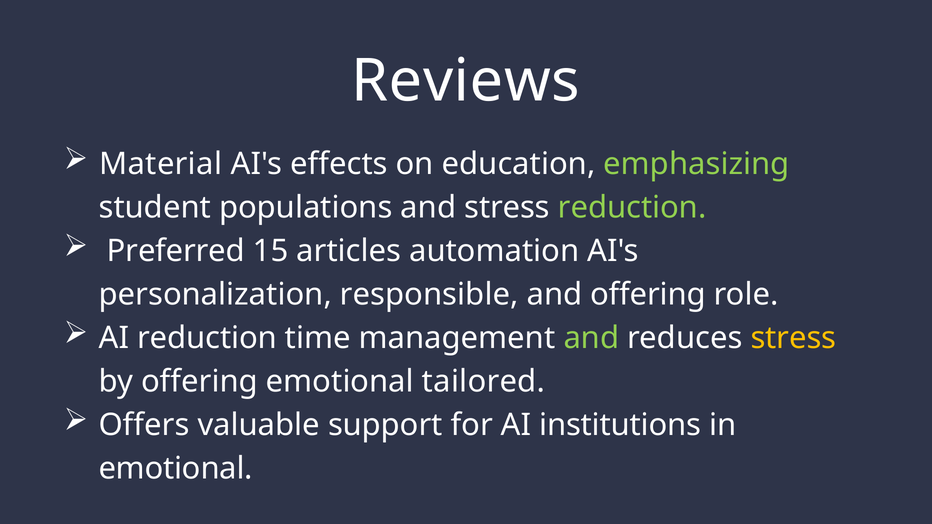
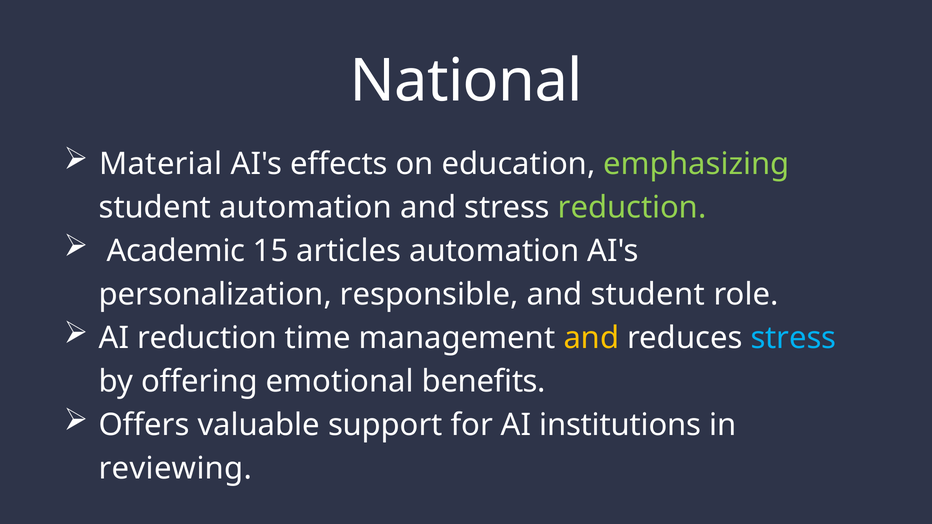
Reviews: Reviews -> National (466, 81)
student populations: populations -> automation (306, 208)
Preferred: Preferred -> Academic (176, 251)
and offering: offering -> student (648, 295)
and colour: light green -> yellow (591, 338)
stress colour: yellow -> light blue (793, 338)
tailored: tailored -> benefits (484, 382)
emotional: emotional -> reviewing (175, 469)
